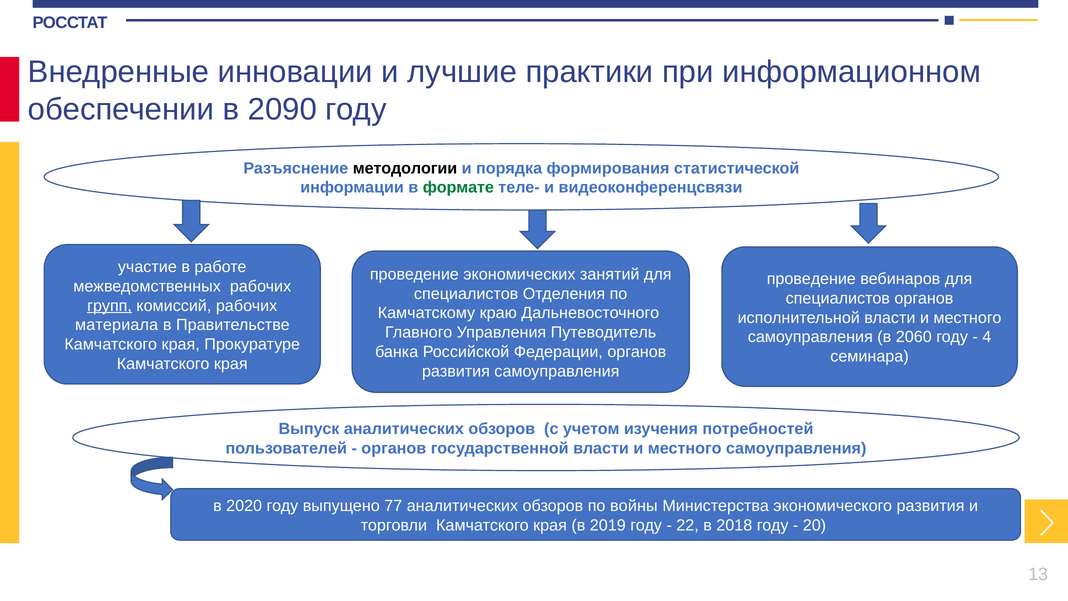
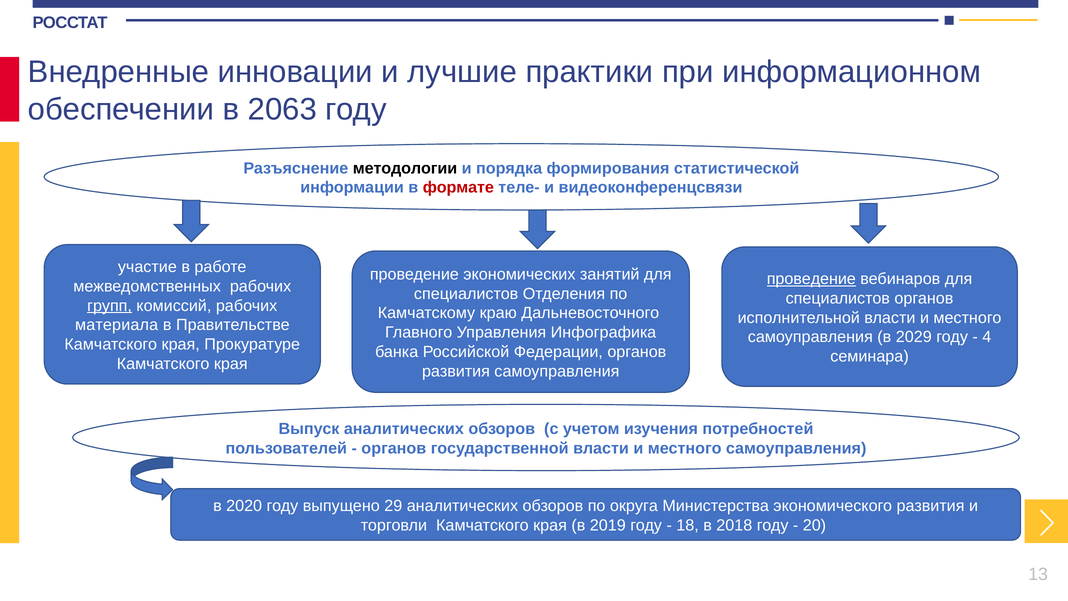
2090: 2090 -> 2063 (282, 109)
формате colour: green -> red (458, 188)
проведение underline: none -> present (811, 279)
Путеводитель: Путеводитель -> Инфографика (603, 332)
2060: 2060 -> 2029 (914, 337)
77: 77 -> 29 (393, 506)
войны: войны -> округа (634, 506)
22: 22 -> 18 (688, 525)
